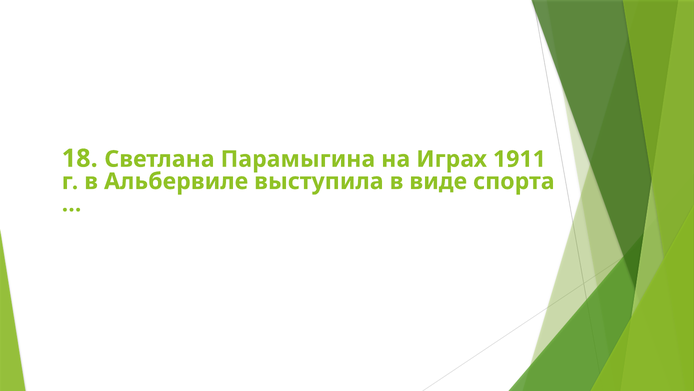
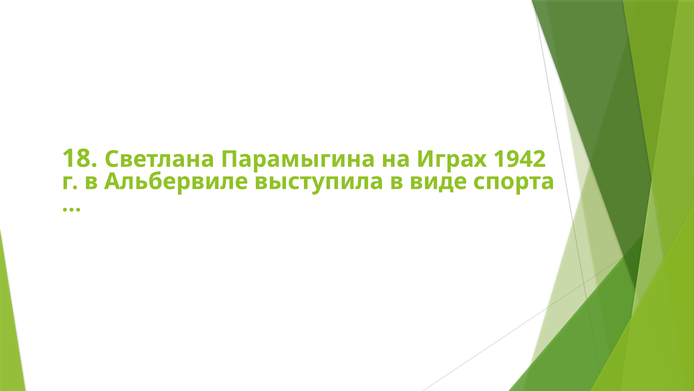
1911: 1911 -> 1942 (519, 159)
